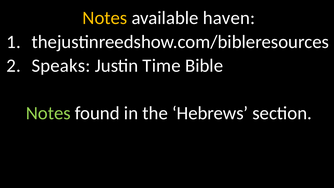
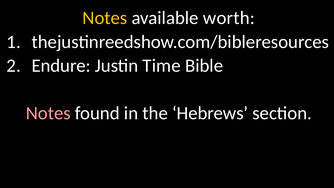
haven: haven -> worth (229, 18)
Speaks: Speaks -> Endure (61, 66)
Notes colour: light green -> pink (48, 113)
